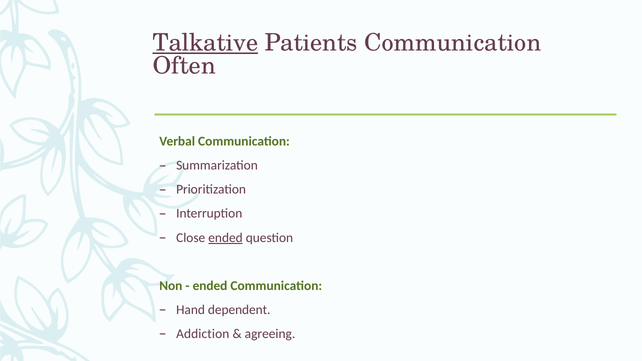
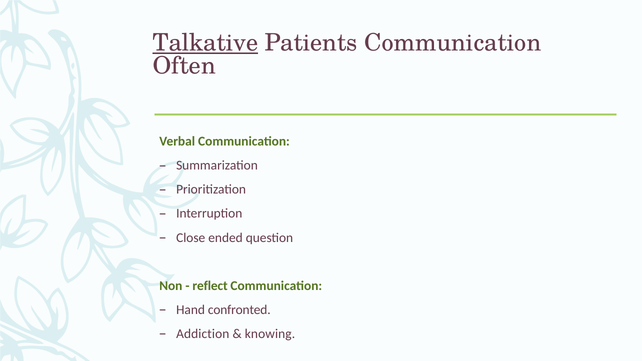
ended underline: present -> none (226, 238)
ended: ended -> reflect (210, 286)
dependent: dependent -> confronted (239, 310)
agreeing: agreeing -> knowing (270, 334)
